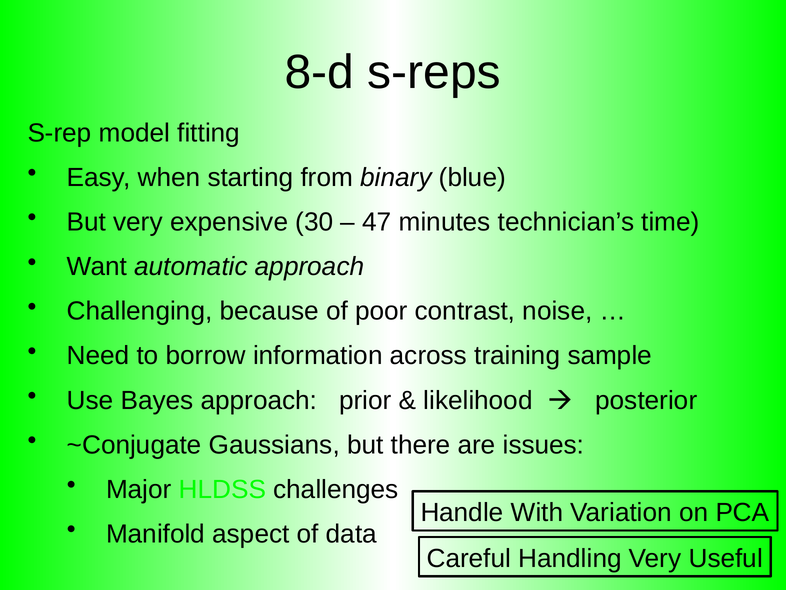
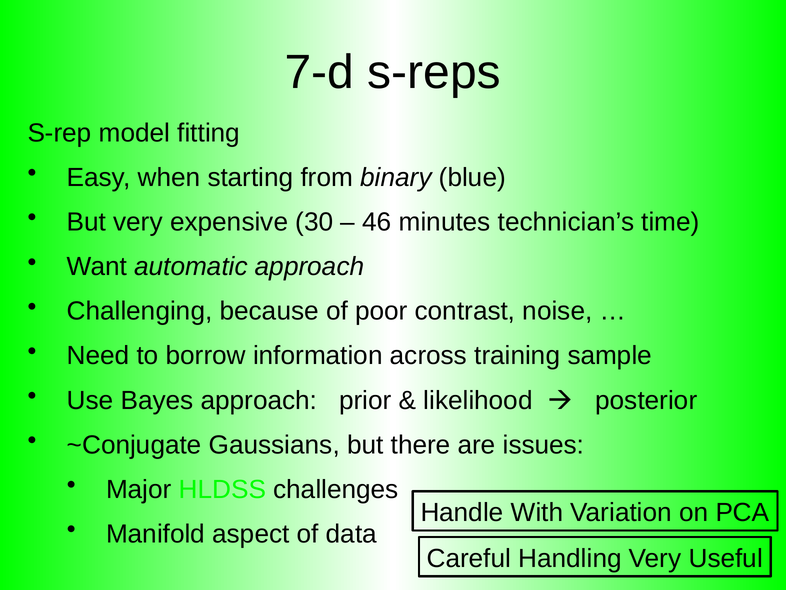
8-d: 8-d -> 7-d (319, 72)
47: 47 -> 46 (377, 222)
